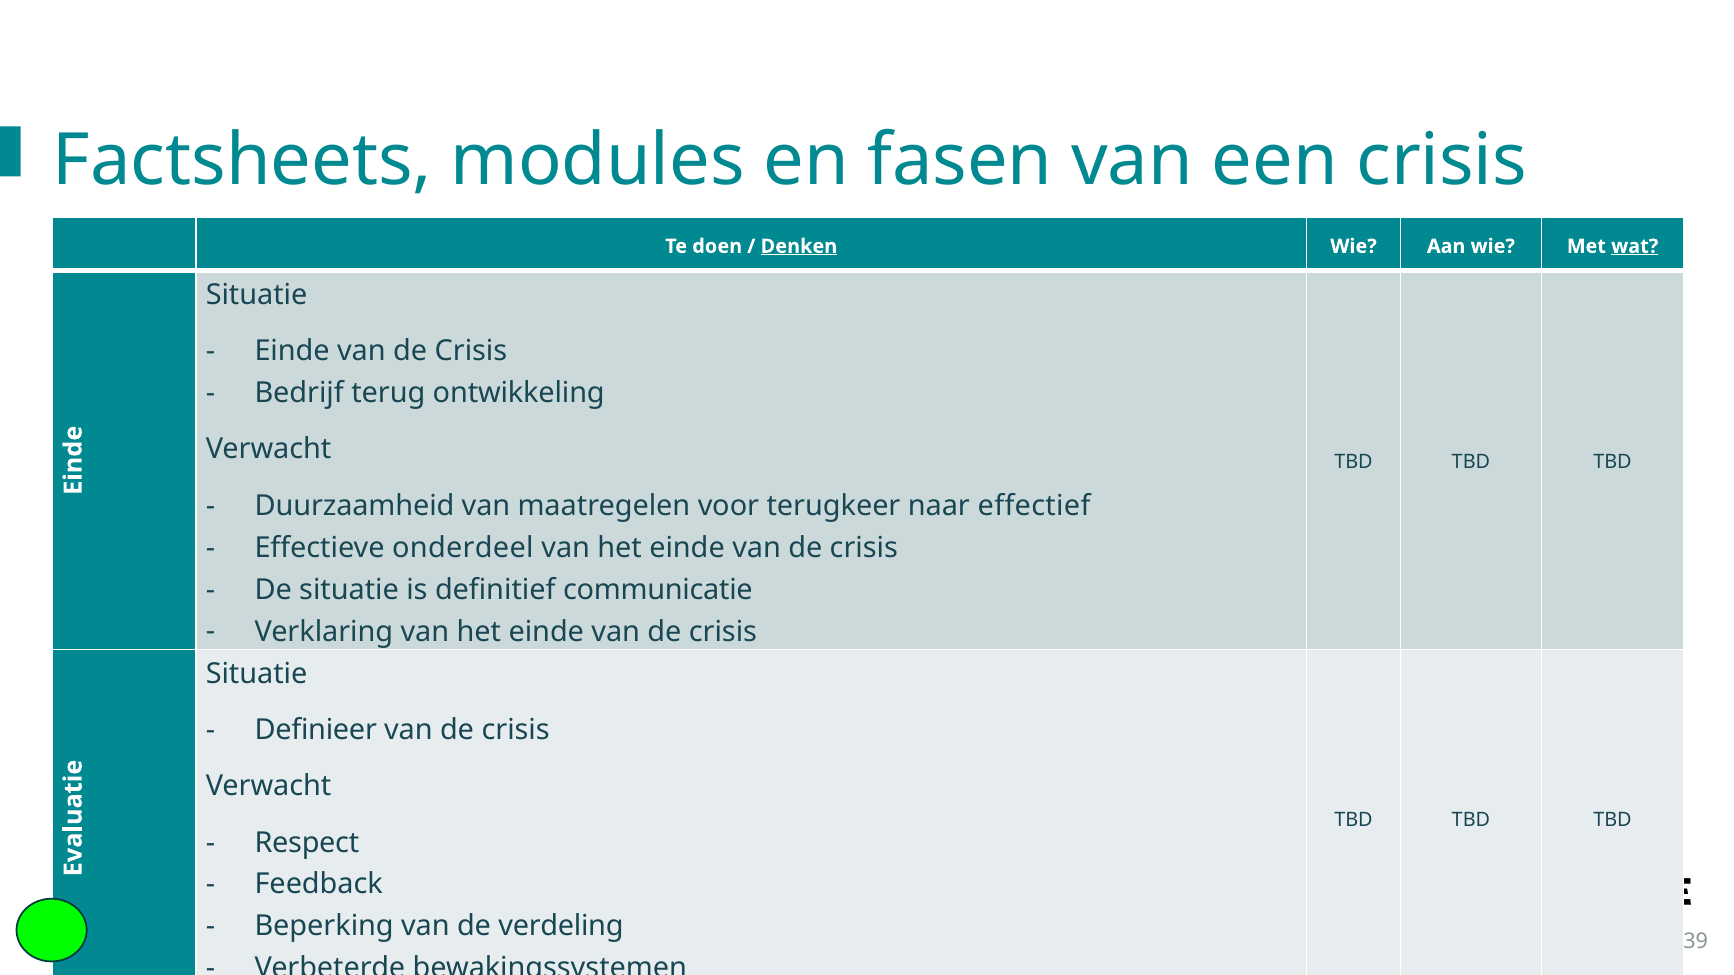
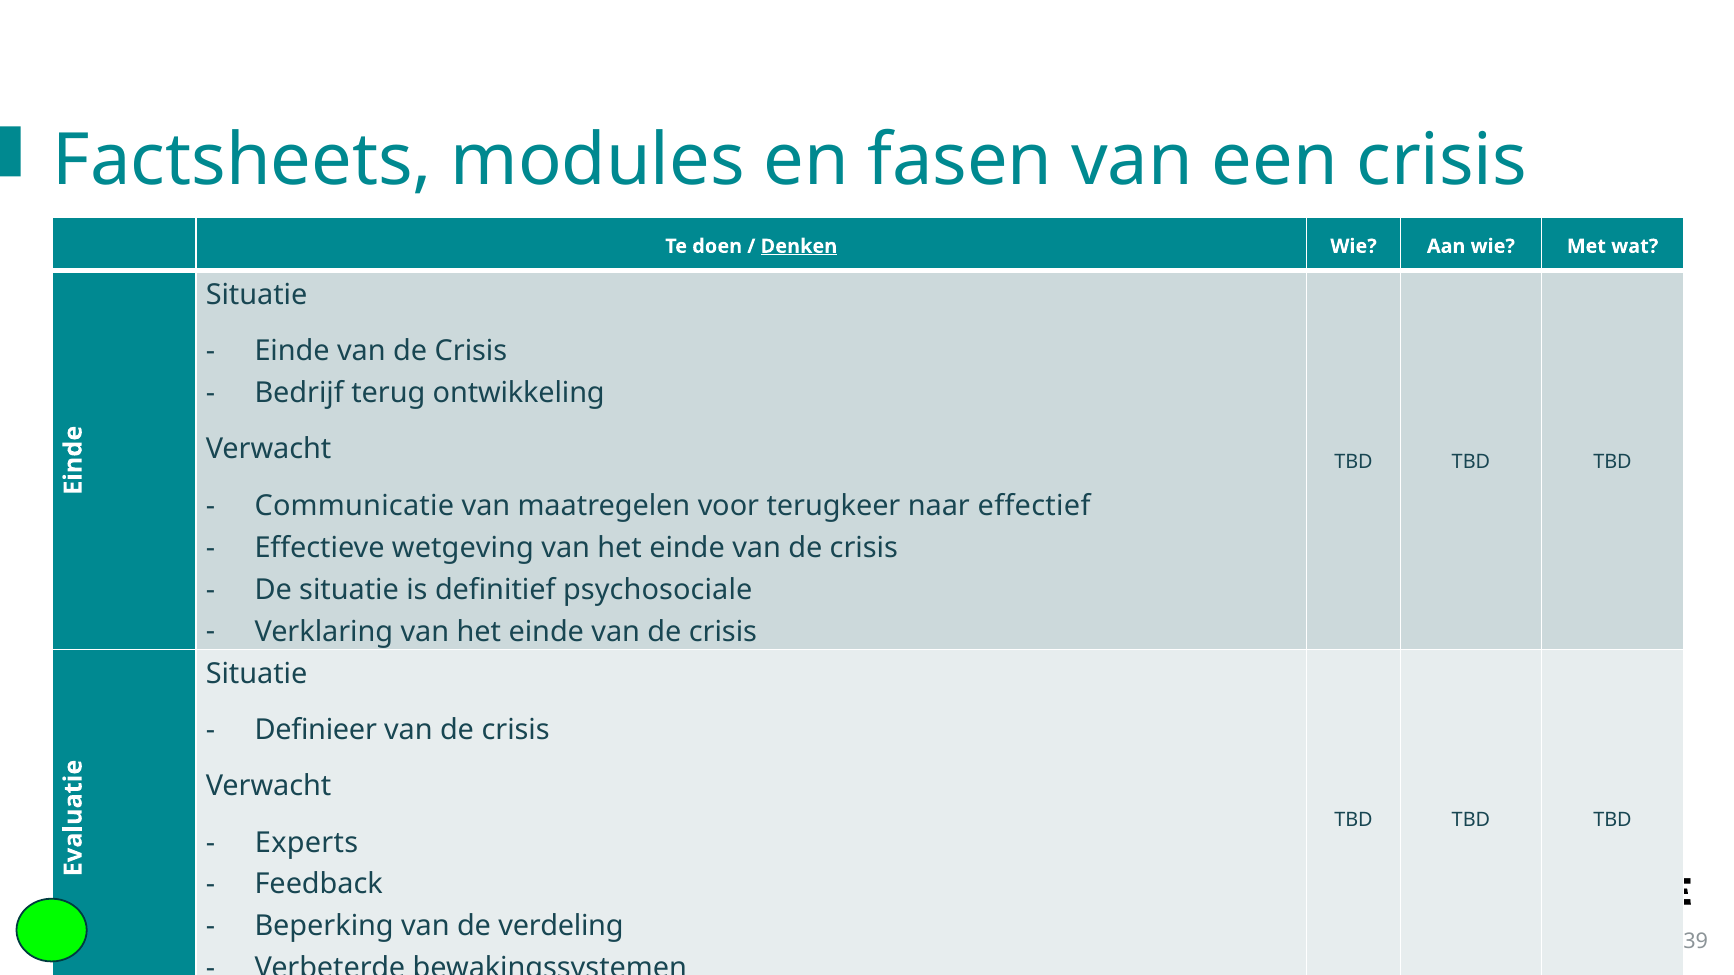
wat underline: present -> none (1635, 246)
Duurzaamheid: Duurzaamheid -> Communicatie (354, 506)
onderdeel: onderdeel -> wetgeving (463, 548)
communicatie: communicatie -> psychosociale (658, 590)
Respect: Respect -> Experts (307, 843)
